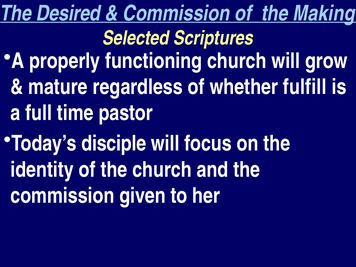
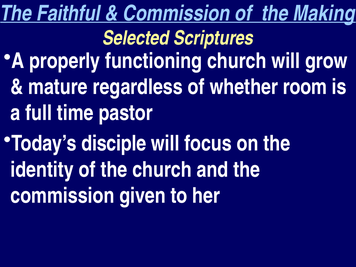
Desired: Desired -> Faithful (69, 13)
fulfill: fulfill -> room (305, 87)
